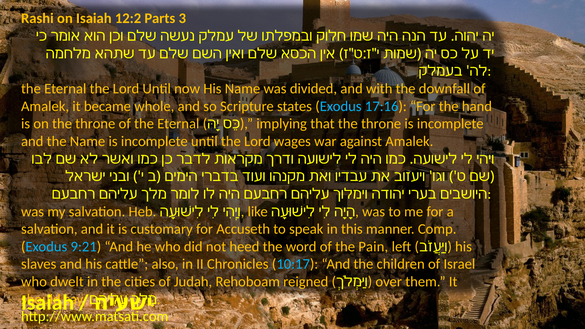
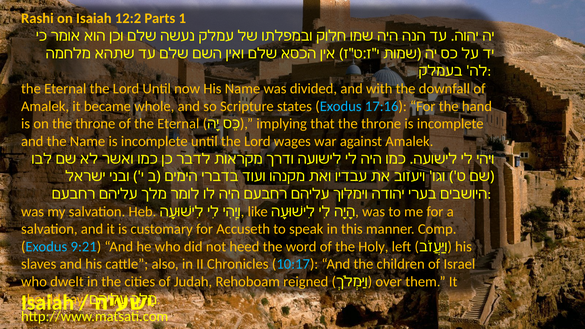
3: 3 -> 1 (182, 19)
Pain: Pain -> Holy (373, 247)
